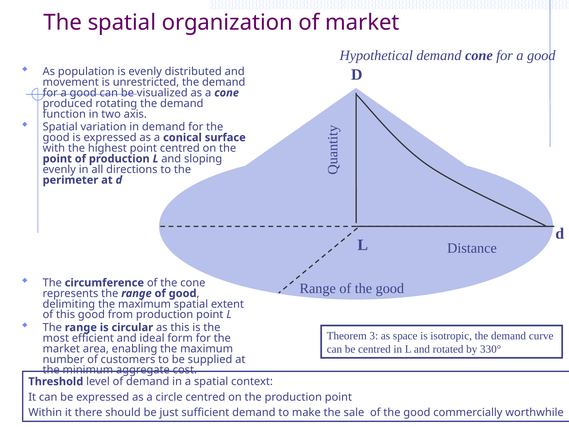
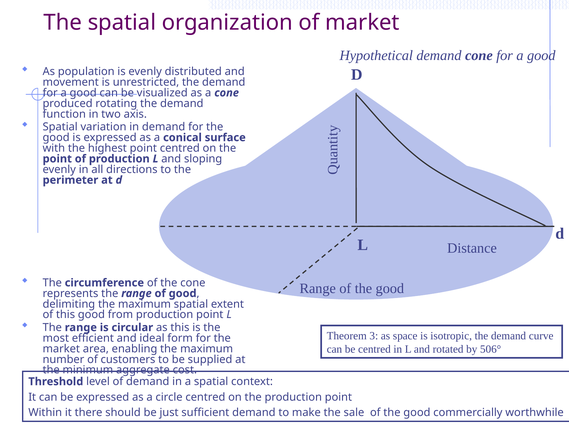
330°: 330° -> 506° (491, 349)
